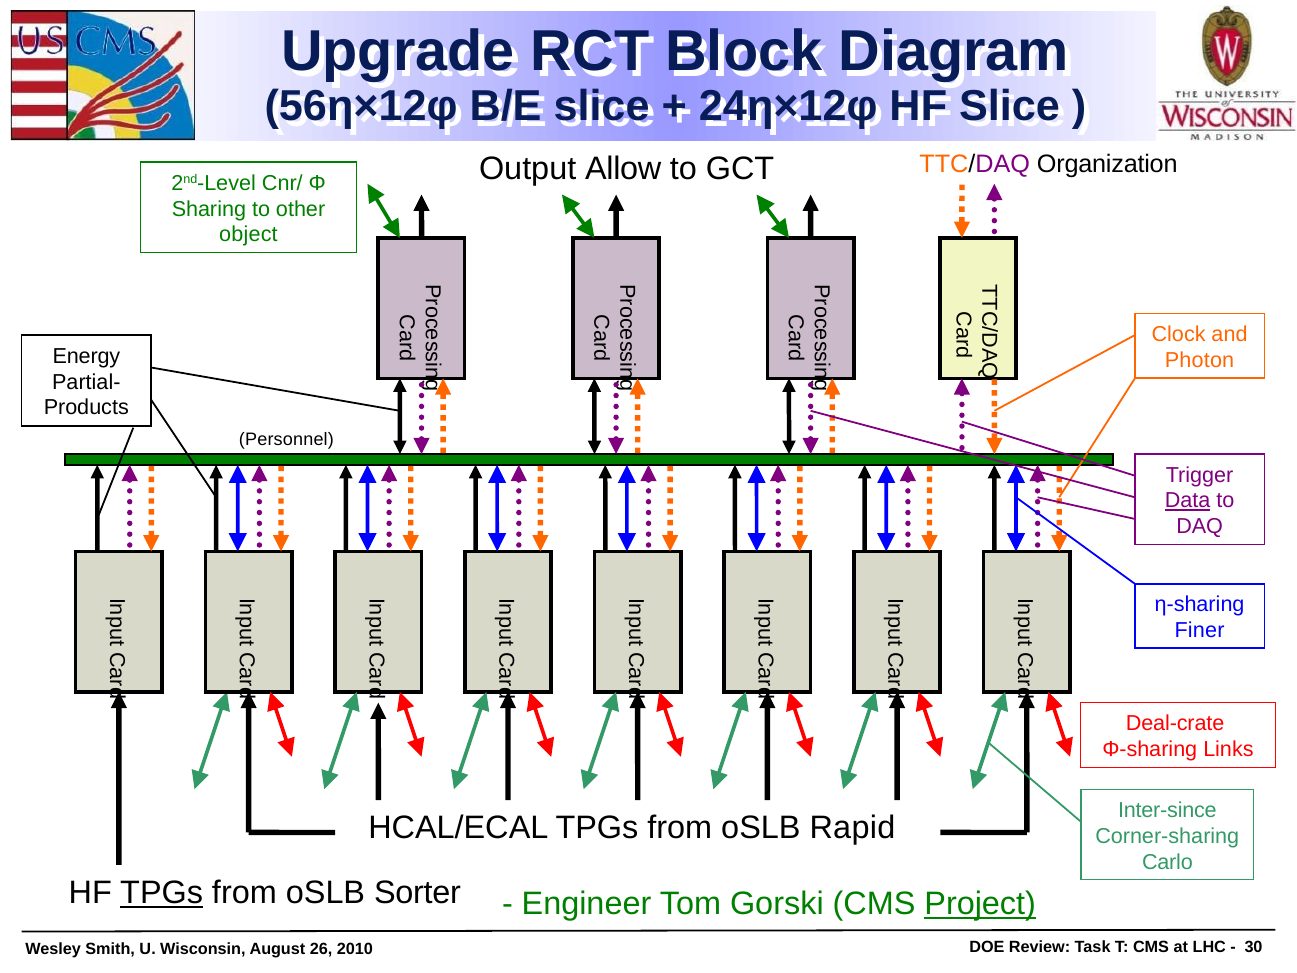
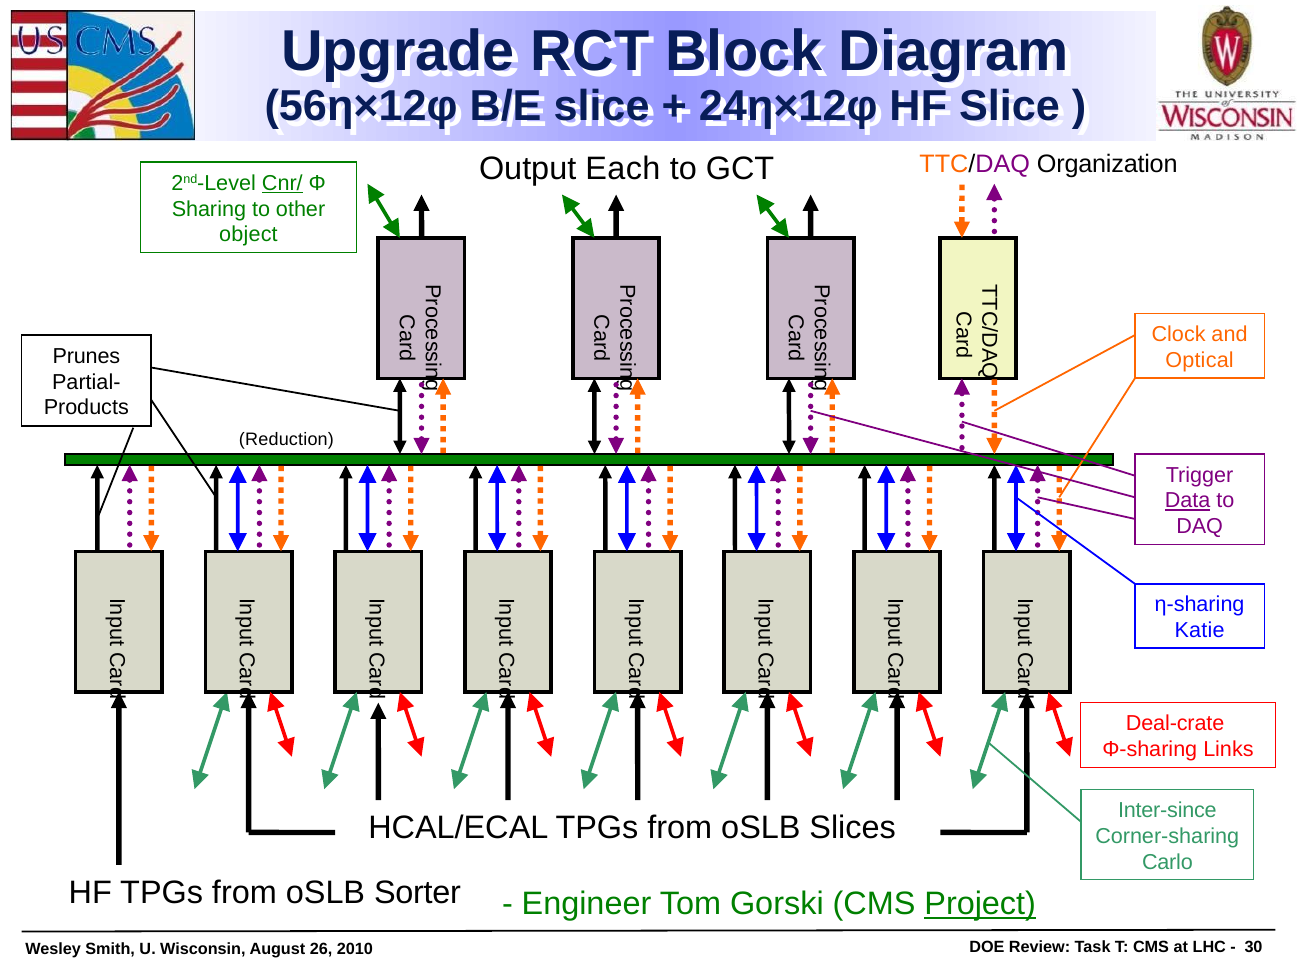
Allow: Allow -> Each (623, 169)
Cnr/ underline: none -> present (282, 183)
Energy: Energy -> Prunes (86, 356)
Photon: Photon -> Optical (1200, 360)
Personnel: Personnel -> Reduction (286, 440)
Finer: Finer -> Katie (1200, 630)
Rapid: Rapid -> Slices (853, 828)
TPGs underline: present -> none (162, 893)
